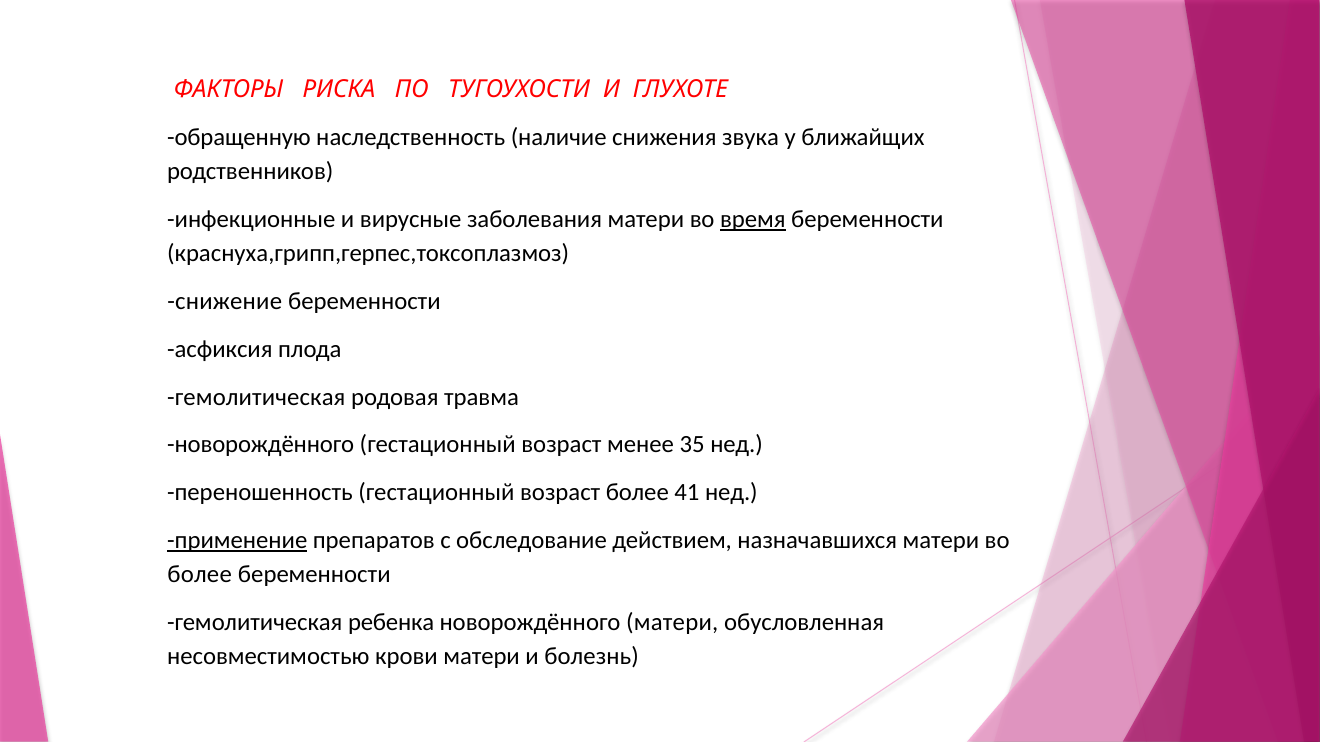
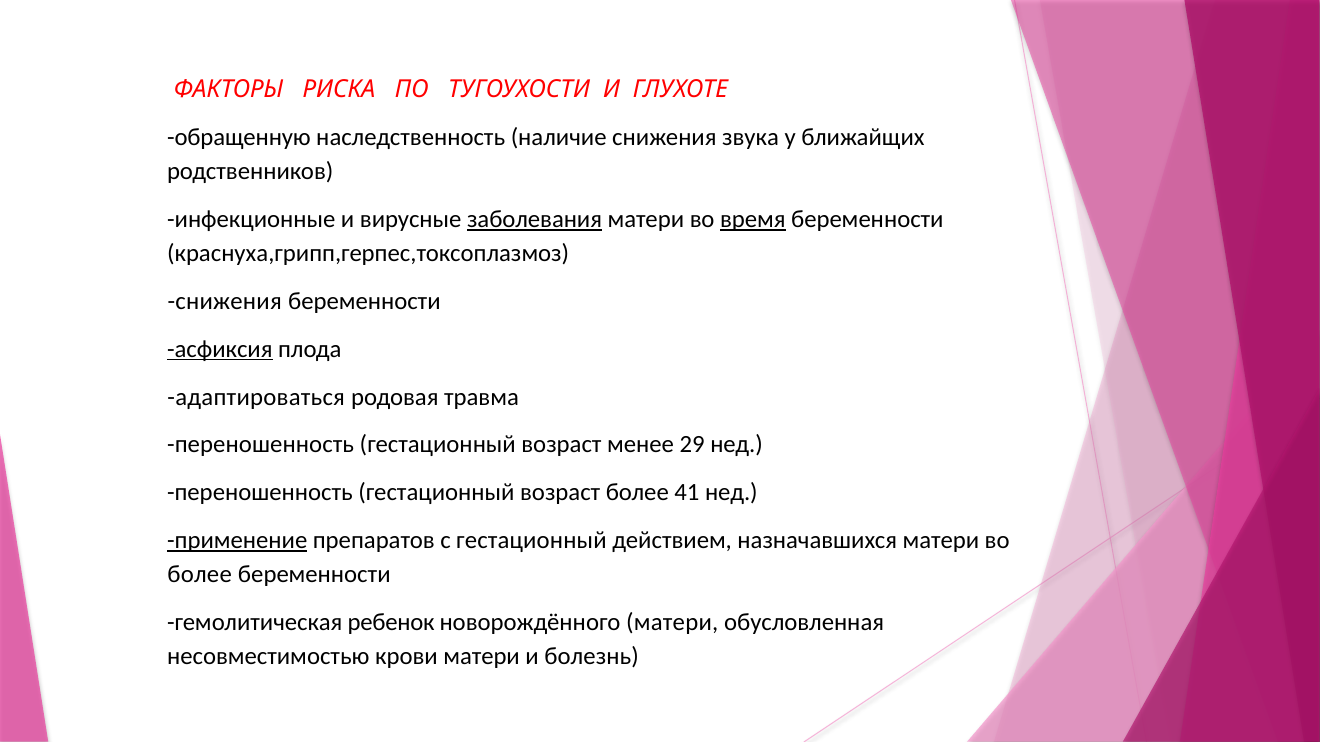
заболевания underline: none -> present (535, 219)
снижение: снижение -> снижения (225, 301)
асфиксия underline: none -> present (220, 349)
гемолитическая: гемолитическая -> адаптироваться (256, 397)
новорождённого: новорождённого -> переношенность (261, 445)
35: 35 -> 29 (692, 445)
с обследование: обследование -> гестационный (531, 541)
ребенка: ребенка -> ребенок (391, 623)
